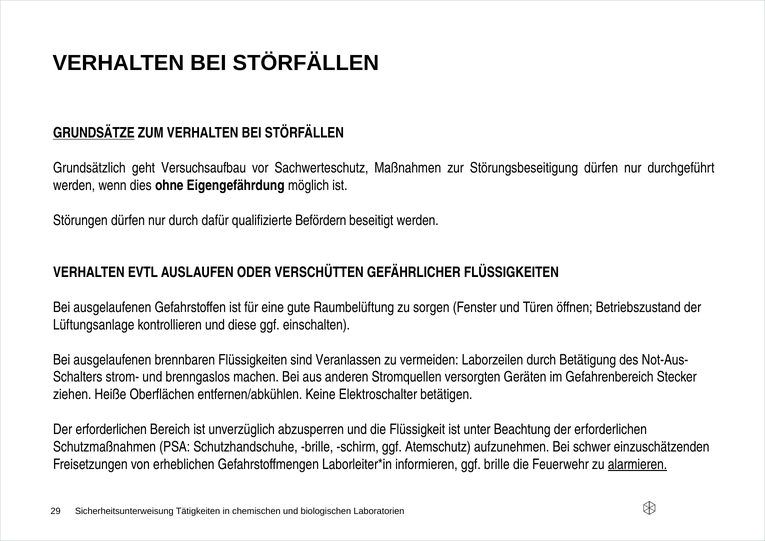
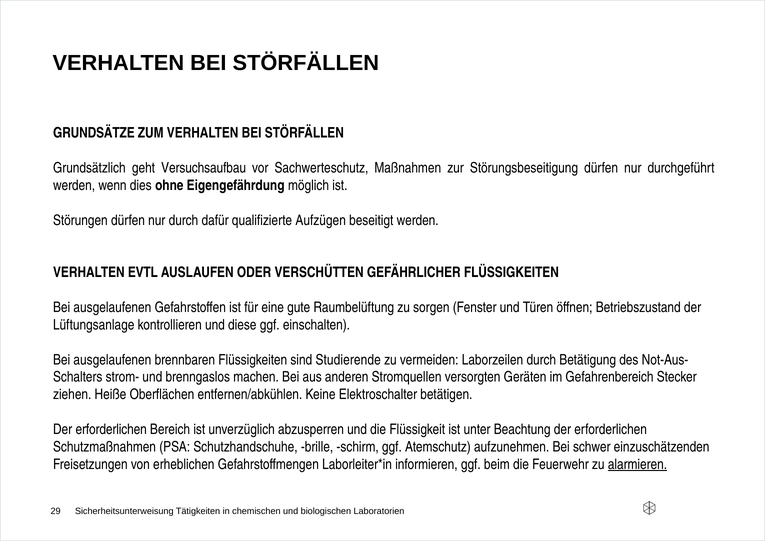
GRUNDSÄTZE underline: present -> none (94, 133)
Befördern: Befördern -> Aufzügen (321, 220)
Veranlassen: Veranlassen -> Studierende (348, 360)
ggf brille: brille -> beim (497, 464)
